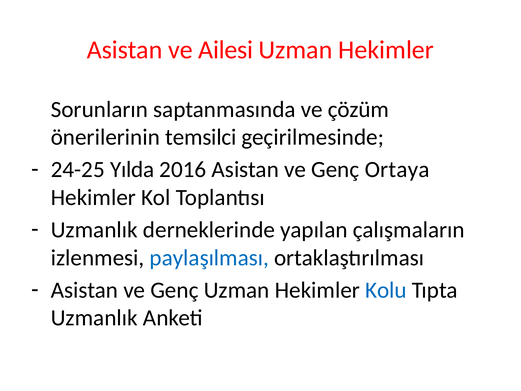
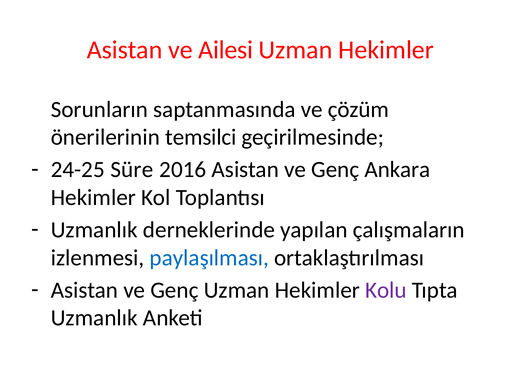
Yılda: Yılda -> Süre (132, 170)
Ortaya: Ortaya -> Ankara (397, 170)
Kolu colour: blue -> purple (386, 290)
